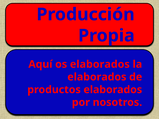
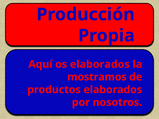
elaborados: elaborados -> mostramos (97, 77)
